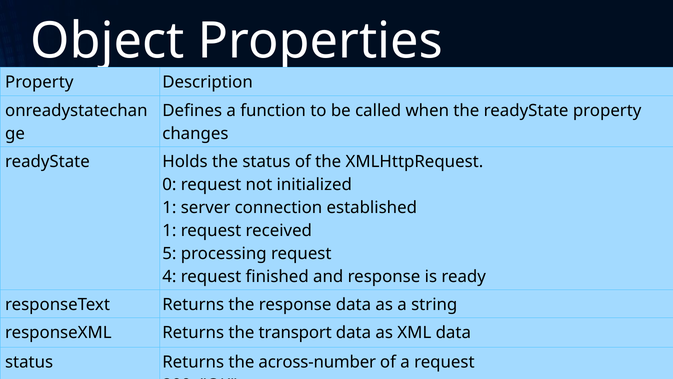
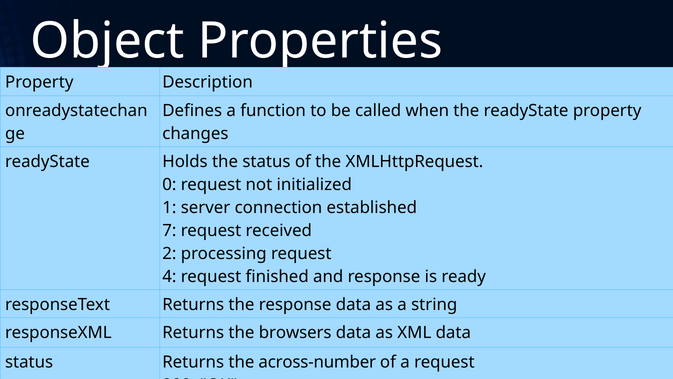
1: 1 -> 7 (169, 230)
5: 5 -> 2 (169, 253)
transport: transport -> browsers (295, 332)
